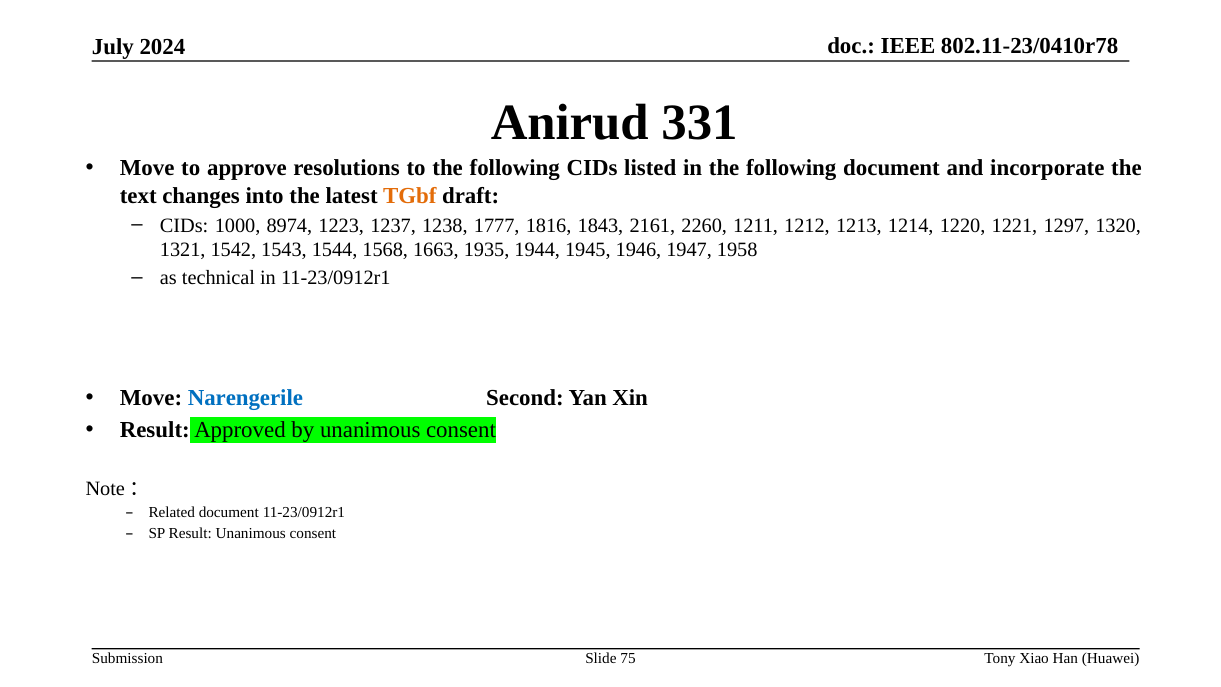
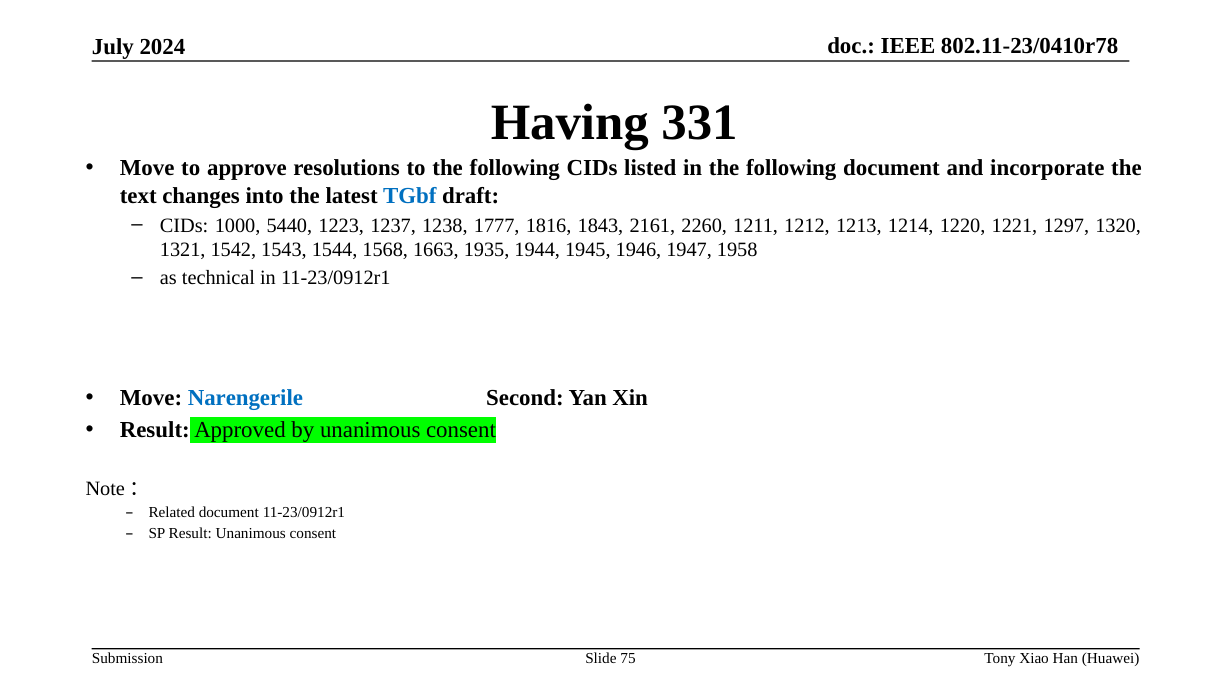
Anirud: Anirud -> Having (570, 123)
TGbf colour: orange -> blue (410, 195)
8974: 8974 -> 5440 (289, 225)
